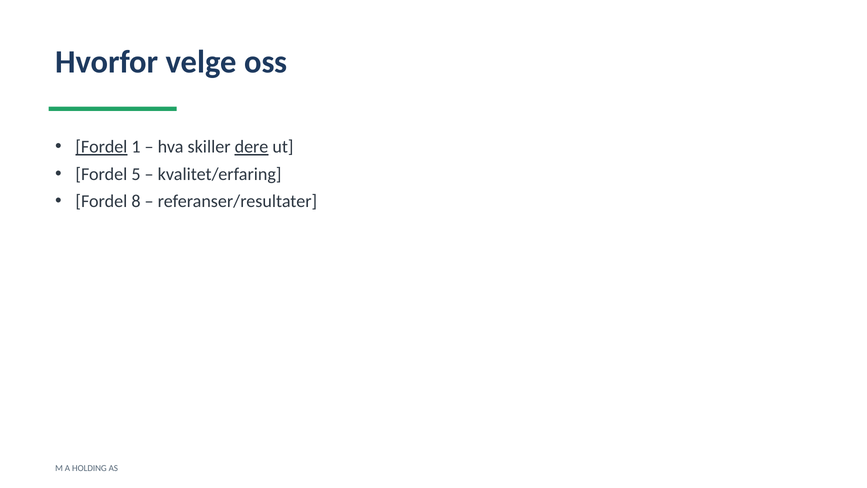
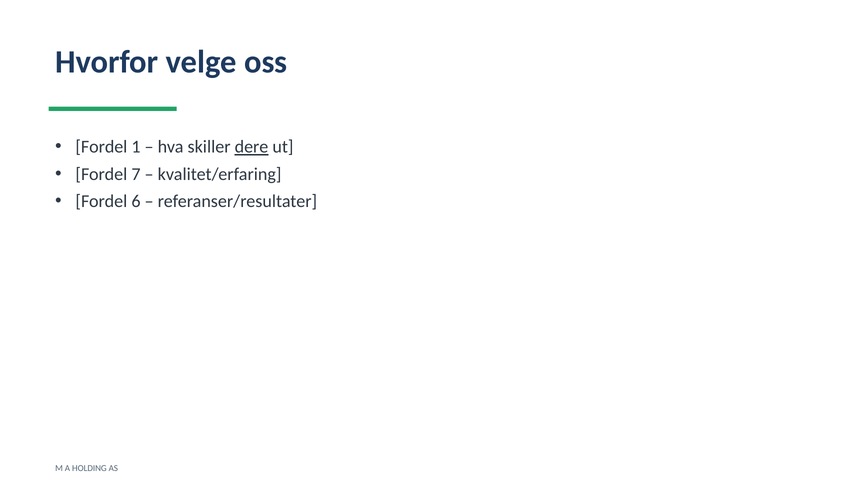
Fordel underline: present -> none (101, 147)
5: 5 -> 7 (136, 174)
8: 8 -> 6 (136, 201)
